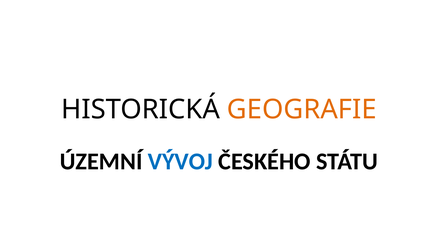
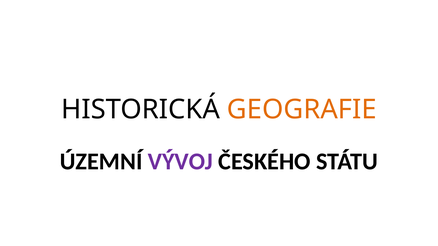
VÝVOJ colour: blue -> purple (180, 162)
